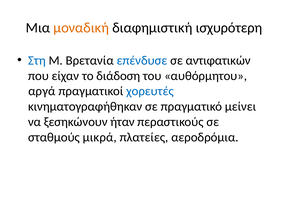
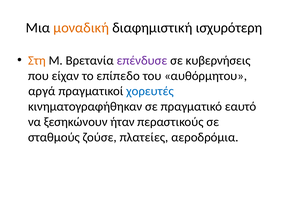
Στη colour: blue -> orange (37, 60)
επένδυσε colour: blue -> purple (142, 60)
αντιφατικών: αντιφατικών -> κυβερνήσεις (218, 60)
διάδοση: διάδοση -> επίπεδο (118, 76)
μείνει: μείνει -> εαυτό (241, 107)
μικρά: μικρά -> ζούσε (100, 137)
